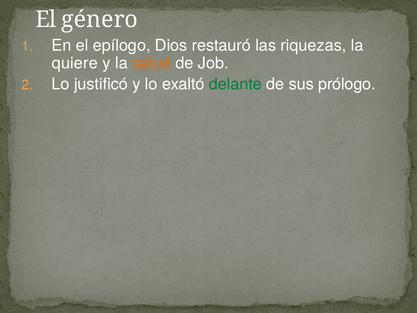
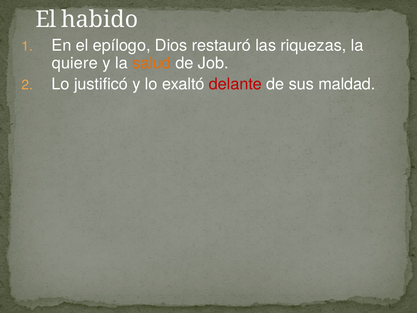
género: género -> habido (100, 19)
delante colour: green -> red (235, 84)
prólogo: prólogo -> maldad (347, 84)
